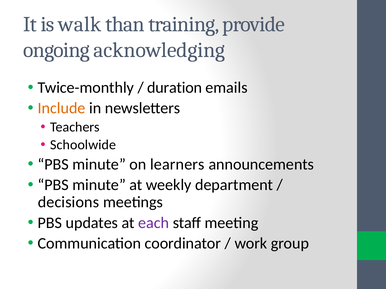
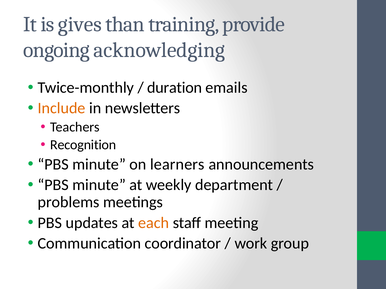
walk: walk -> gives (80, 24)
Schoolwide: Schoolwide -> Recognition (83, 145)
decisions: decisions -> problems (69, 203)
each colour: purple -> orange (154, 223)
